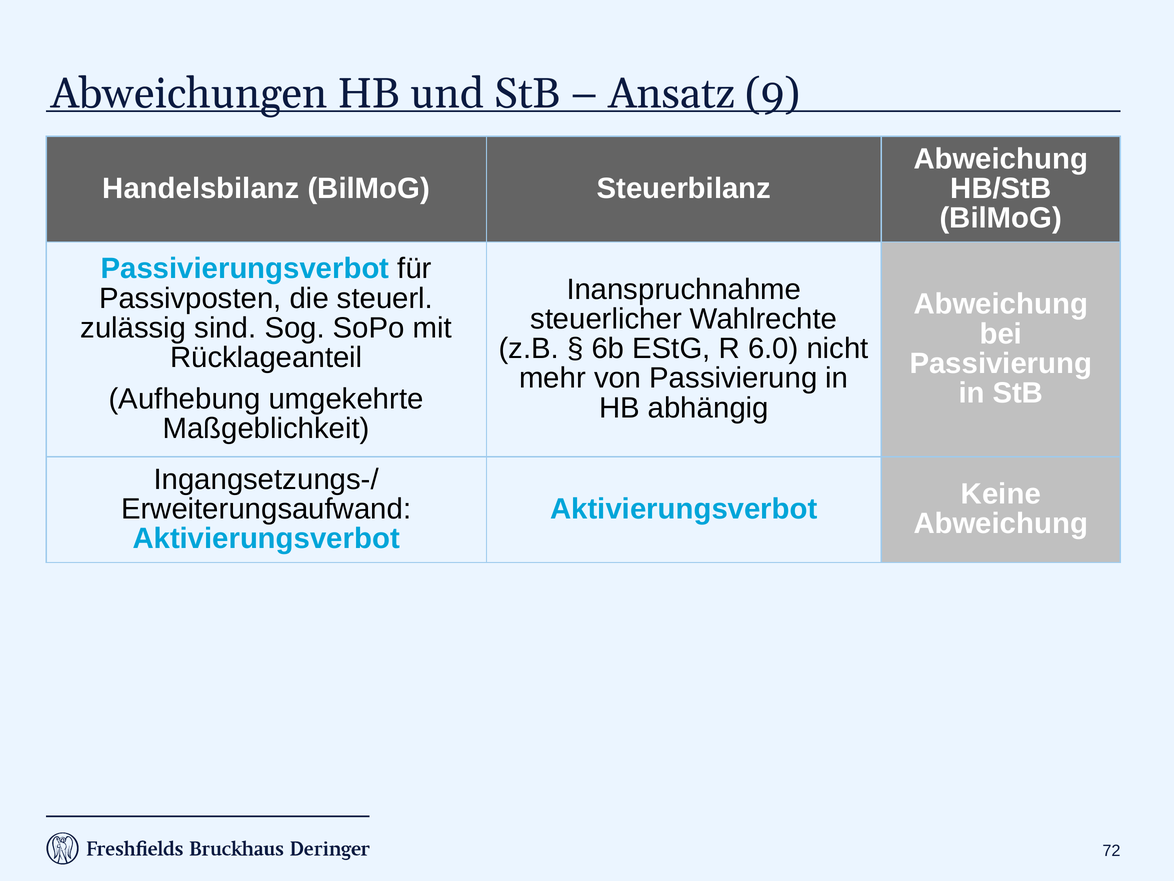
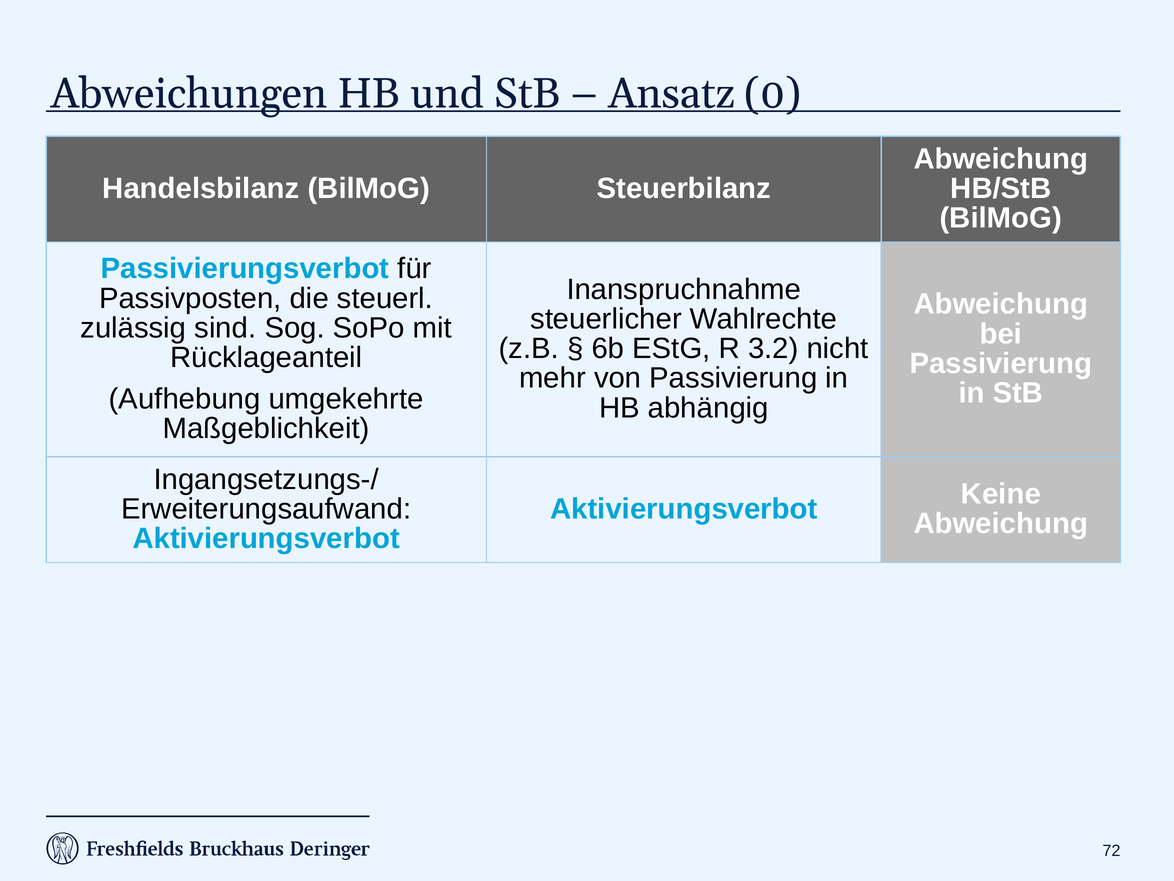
9: 9 -> 0 (773, 94)
6.0: 6.0 -> 3.2 (773, 348)
